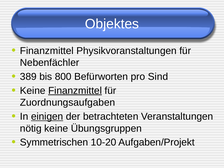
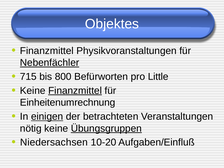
Nebenfächler underline: none -> present (50, 63)
389: 389 -> 715 (28, 77)
Sind: Sind -> Little (158, 77)
Zuordnungsaufgaben: Zuordnungsaufgaben -> Einheitenumrechnung (68, 103)
Übungsgruppen underline: none -> present (106, 128)
Symmetrischen: Symmetrischen -> Niedersachsen (54, 142)
Aufgaben/Projekt: Aufgaben/Projekt -> Aufgaben/Einfluß (157, 142)
